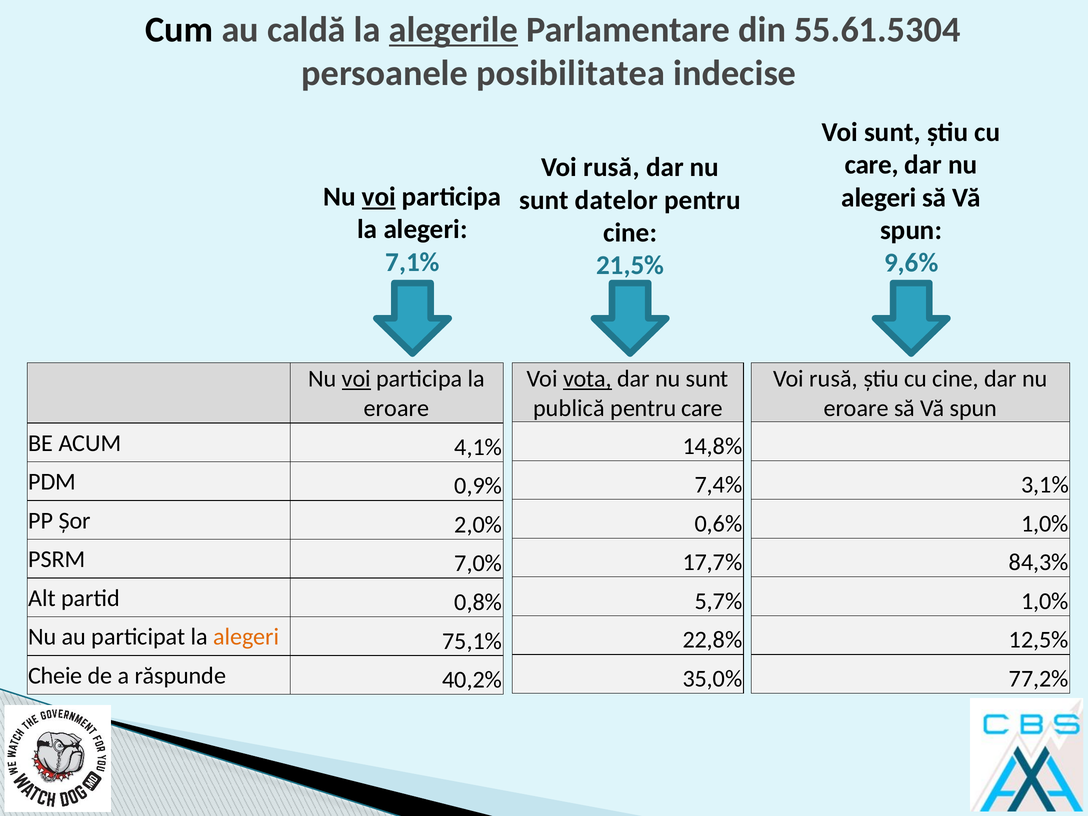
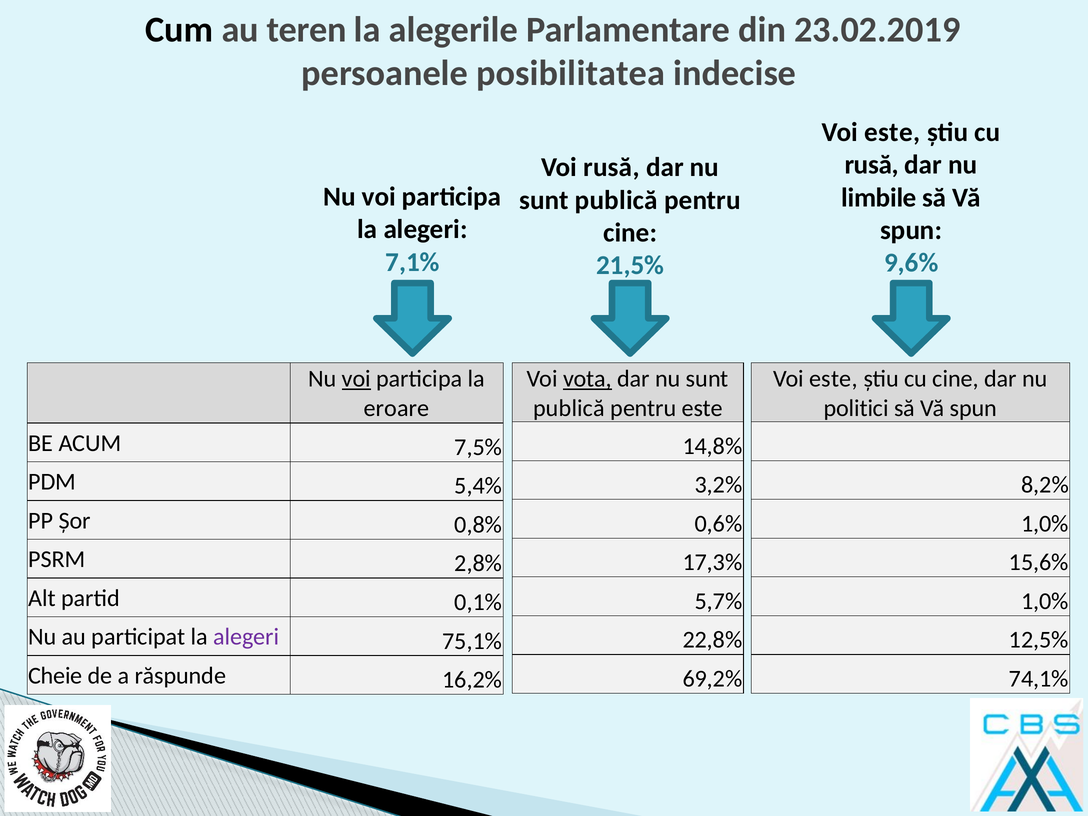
caldă: caldă -> teren (307, 30)
alegerile underline: present -> none (453, 30)
55.61.5304: 55.61.5304 -> 23.02.2019 (877, 30)
sunt: sunt -> este (892, 132)
care: care -> rusă (872, 165)
voi underline: present -> none (379, 197)
alegeri: alegeri -> limbile (879, 198)
datelor: datelor -> publică (616, 200)
rusă: rusă -> este (833, 379)
pentru care: care -> este (702, 408)
eroare: eroare -> politici (856, 408)
4,1%: 4,1% -> 7,5% (478, 447)
0,9%: 0,9% -> 5,4% (478, 486)
7,4%: 7,4% -> 3,2% (719, 485)
3,1%: 3,1% -> 8,2% (1045, 485)
2,0%: 2,0% -> 0,8% (478, 525)
7,0%: 7,0% -> 2,8% (478, 564)
17,7%: 17,7% -> 17,3% (712, 562)
84,3%: 84,3% -> 15,6% (1039, 562)
0,8%: 0,8% -> 0,1% (478, 602)
alegeri colour: orange -> purple (246, 637)
40,2%: 40,2% -> 16,2% (472, 680)
35,0%: 35,0% -> 69,2% (712, 679)
77,2%: 77,2% -> 74,1% (1039, 679)
